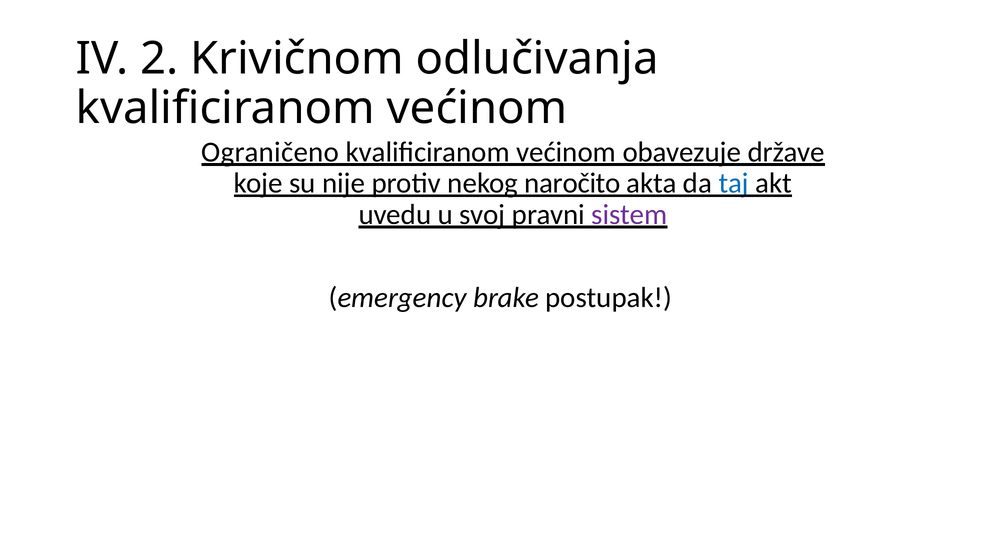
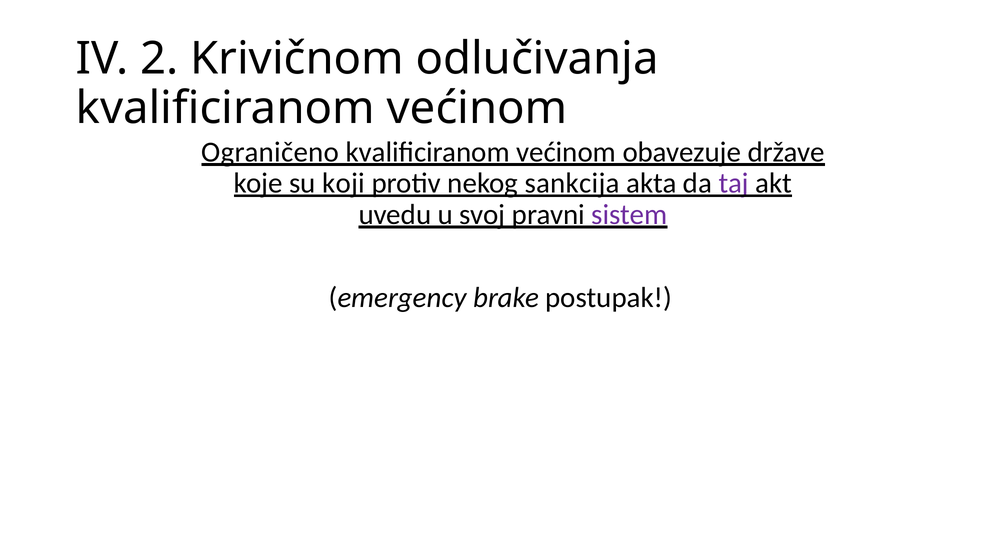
nije: nije -> koji (344, 183)
naročito: naročito -> sankcija (572, 183)
taj colour: blue -> purple (734, 183)
